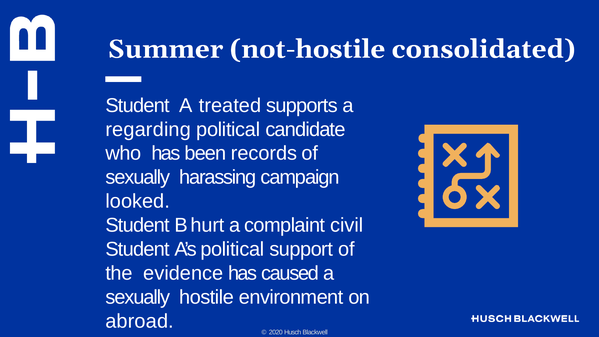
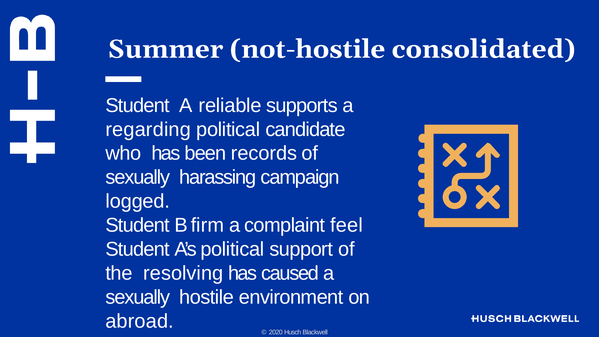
treated: treated -> reliable (230, 105)
looked: looked -> logged (138, 201)
hurt: hurt -> firm (207, 225)
civil: civil -> feel (347, 225)
evidence: evidence -> resolving (183, 273)
